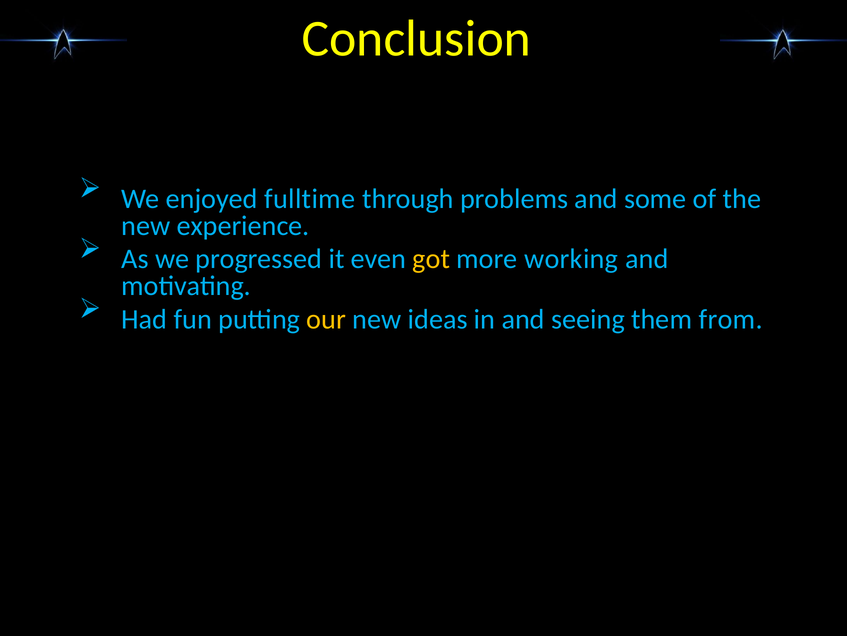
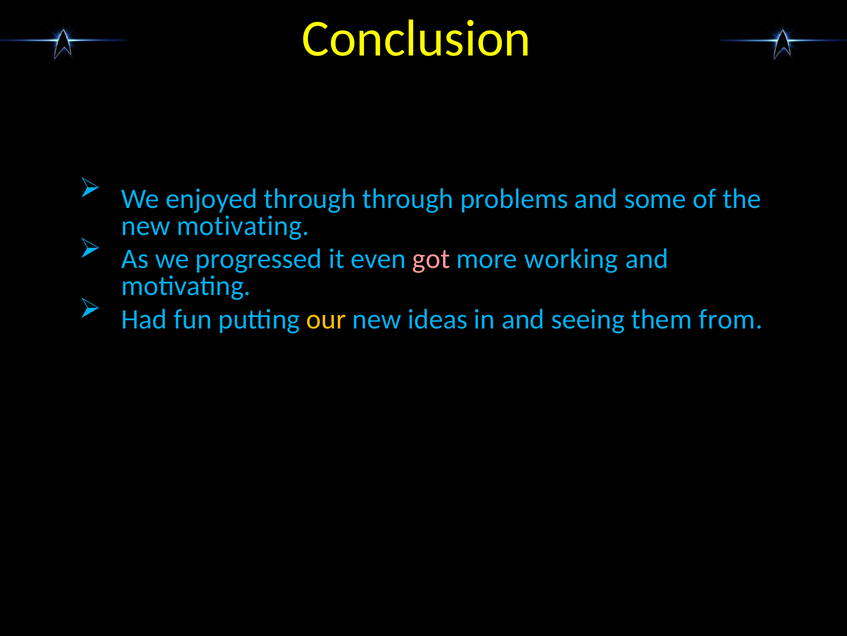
enjoyed fulltime: fulltime -> through (310, 198)
new experience: experience -> motivating (243, 226)
got colour: yellow -> pink (431, 259)
